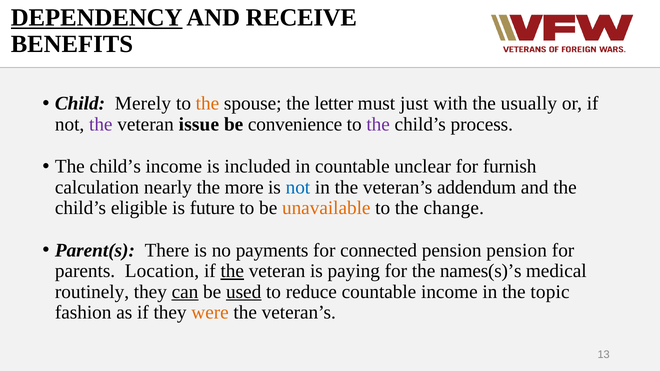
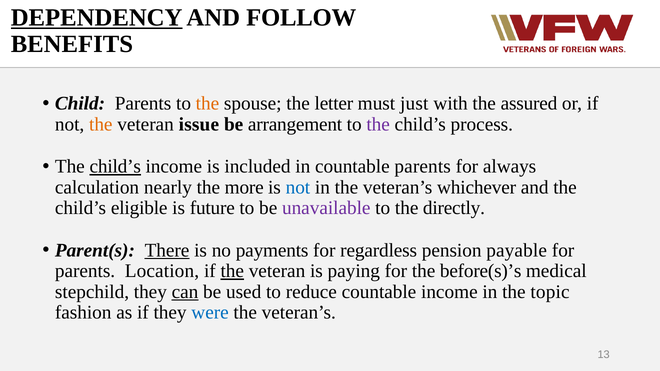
RECEIVE: RECEIVE -> FOLLOW (301, 17)
Child Merely: Merely -> Parents (143, 104)
usually: usually -> assured (529, 104)
the colour: purple -> orange (101, 124)
convenience: convenience -> arrangement (295, 124)
child’s underline: none -> present (115, 167)
countable unclear: unclear -> parents (423, 167)
furnish: furnish -> always (510, 167)
addendum: addendum -> whichever (477, 187)
unavailable colour: orange -> purple (326, 208)
change: change -> directly (454, 208)
There underline: none -> present (167, 250)
connected: connected -> regardless (379, 250)
pension pension: pension -> payable (517, 250)
names(s)’s: names(s)’s -> before(s)’s (481, 271)
routinely: routinely -> stepchild (92, 292)
used underline: present -> none (244, 292)
were colour: orange -> blue (210, 313)
